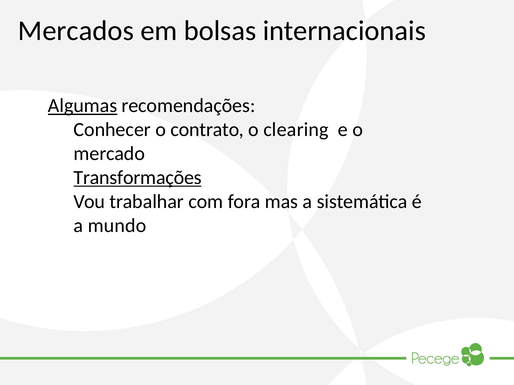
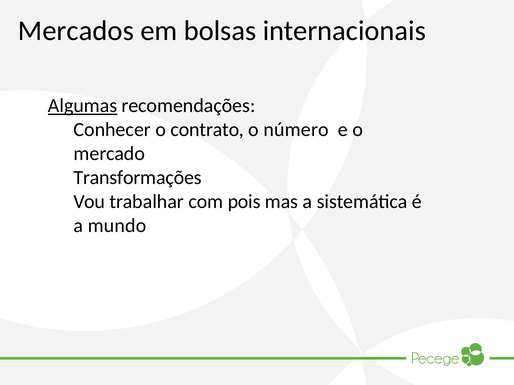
clearing: clearing -> número (296, 130)
Transformações underline: present -> none (138, 178)
fora: fora -> pois (244, 202)
